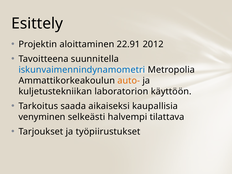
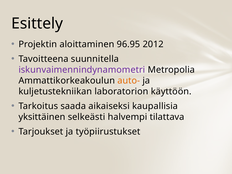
22.91: 22.91 -> 96.95 (128, 44)
iskunvaimennindynamometri colour: blue -> purple (82, 70)
venyminen: venyminen -> yksittäinen (42, 117)
